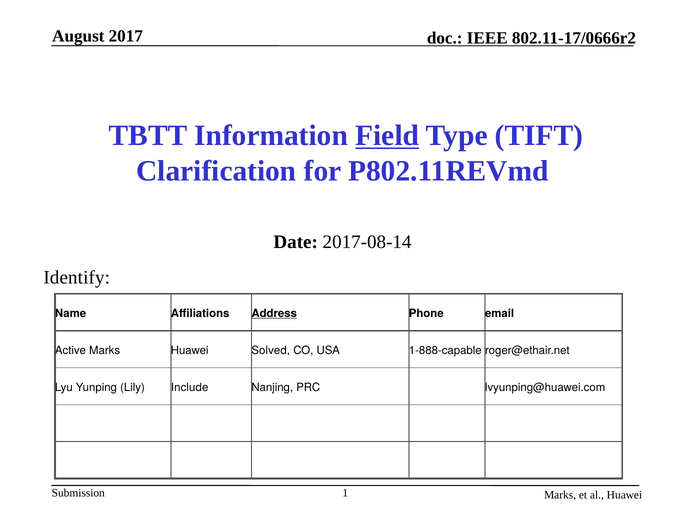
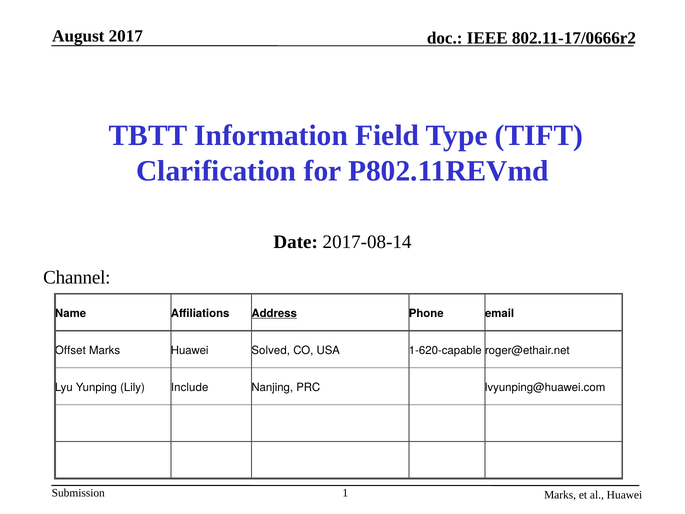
Field underline: present -> none (387, 136)
Identify: Identify -> Channel (77, 277)
Active: Active -> Offset (70, 350)
1-888-capable: 1-888-capable -> 1-620-capable (445, 350)
